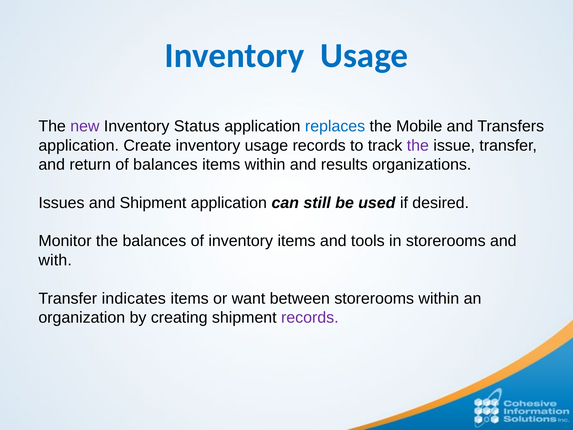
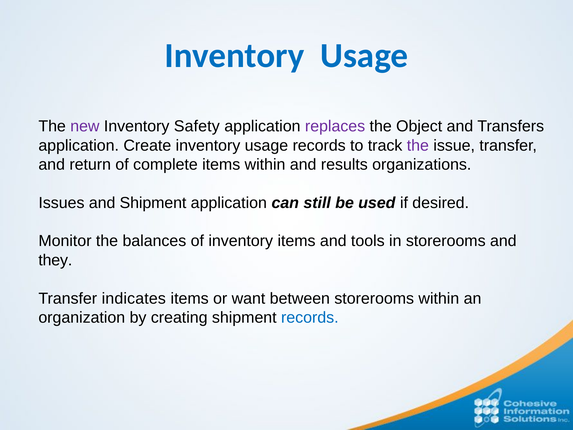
Status: Status -> Safety (197, 126)
replaces colour: blue -> purple (335, 126)
Mobile: Mobile -> Object (419, 126)
of balances: balances -> complete (165, 165)
with: with -> they (55, 260)
records colour: purple -> blue (310, 317)
